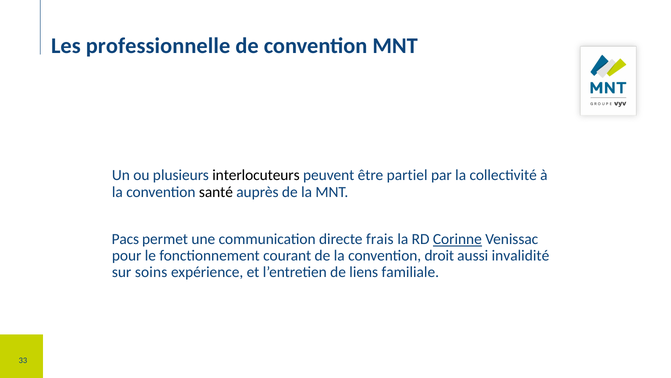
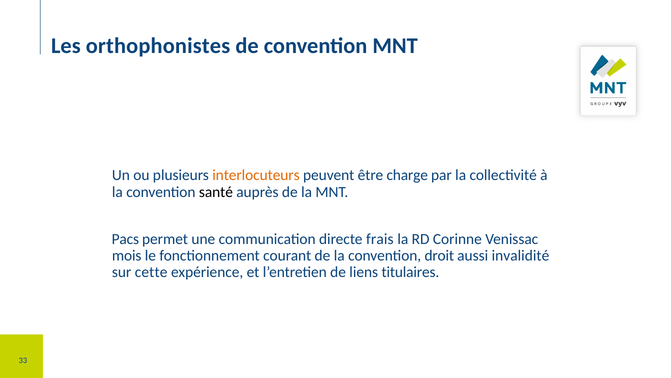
professionnelle: professionnelle -> orthophonistes (158, 46)
interlocuteurs colour: black -> orange (256, 175)
partiel: partiel -> charge (407, 175)
Corinne underline: present -> none (457, 239)
pour: pour -> mois (127, 255)
soins: soins -> cette (151, 272)
familiale: familiale -> titulaires (410, 272)
